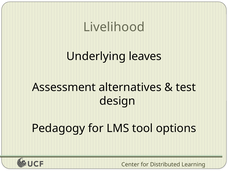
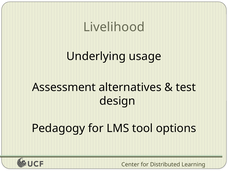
leaves: leaves -> usage (145, 56)
